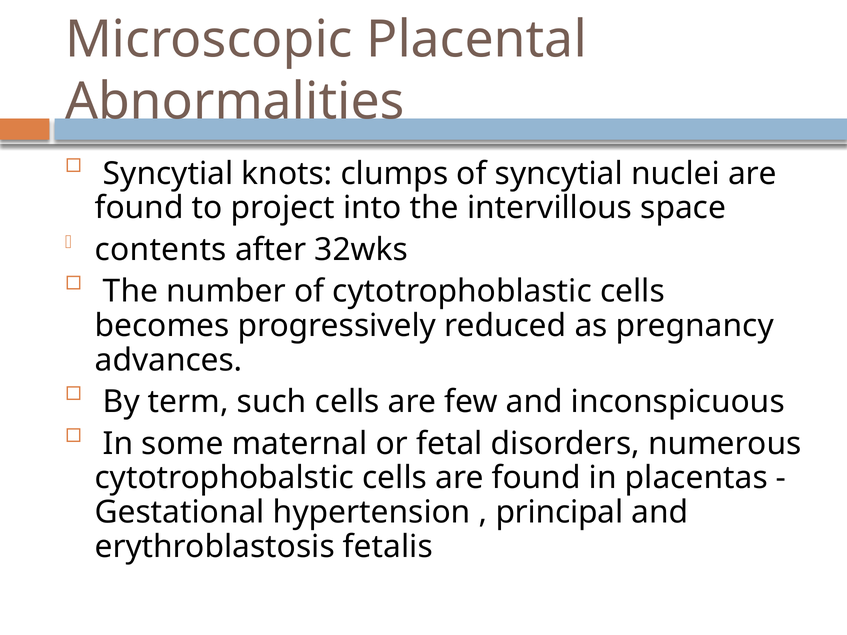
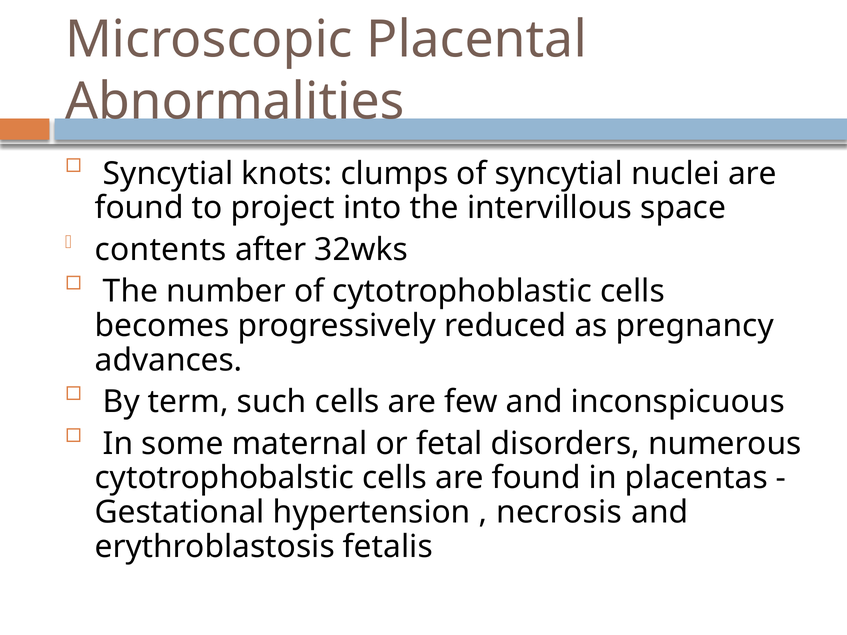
principal: principal -> necrosis (559, 512)
